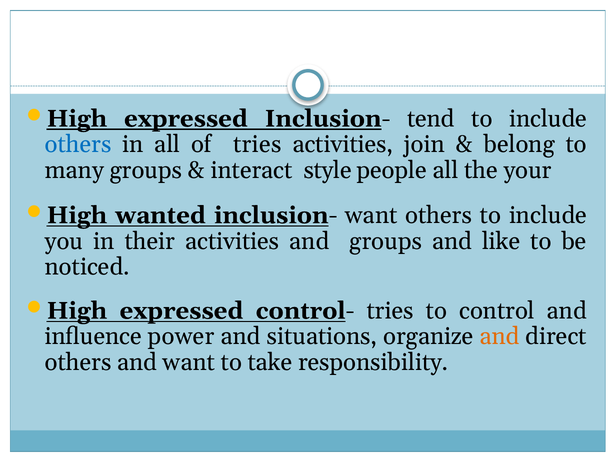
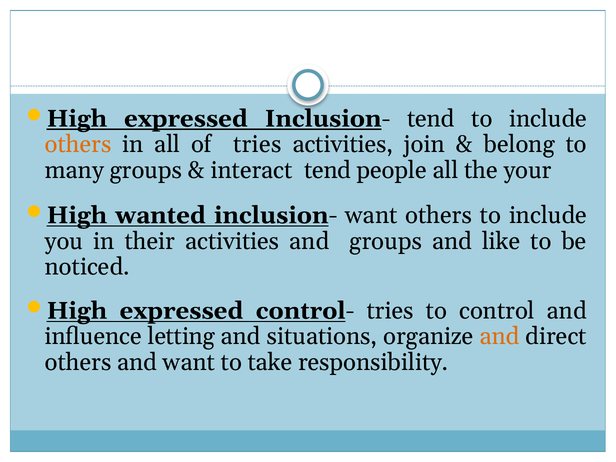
others colour: blue -> orange (78, 144)
interact style: style -> tend (328, 170)
power: power -> letting (181, 337)
